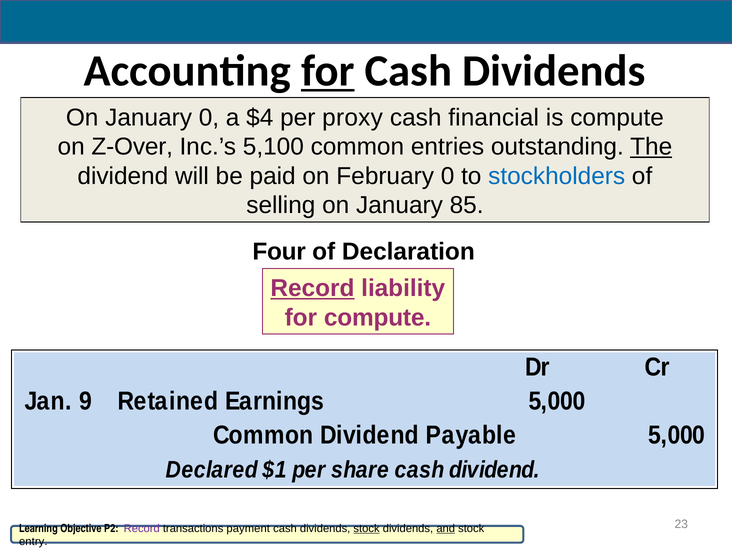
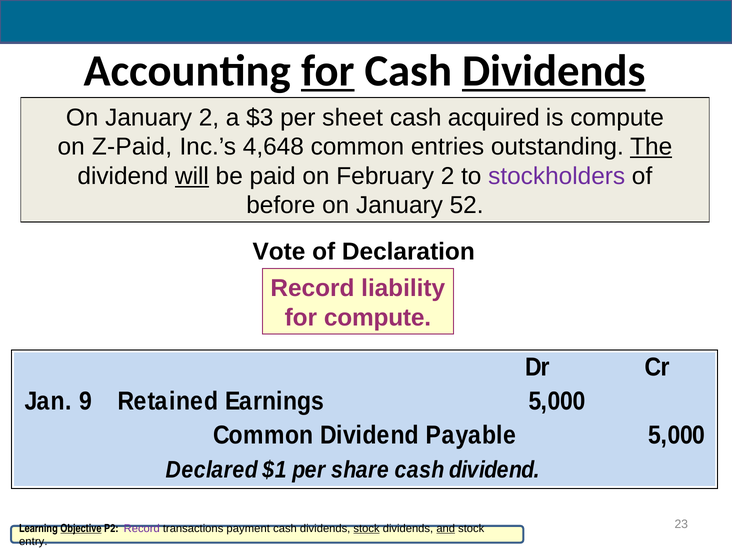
Dividends underline: none -> present (554, 71)
January 0: 0 -> 2 (209, 118)
$4: $4 -> $3 (260, 118)
proxy: proxy -> sheet (353, 118)
financial: financial -> acquired (494, 118)
Z-Over: Z-Over -> Z-Paid (132, 147)
5,100: 5,100 -> 4,648 (273, 147)
will underline: none -> present (192, 176)
February 0: 0 -> 2 (448, 176)
stockholders colour: blue -> purple (557, 176)
selling: selling -> before (281, 205)
85: 85 -> 52 (467, 205)
Four: Four -> Vote (279, 252)
Record underline: present -> none (312, 288)
Objective underline: none -> present (81, 528)
